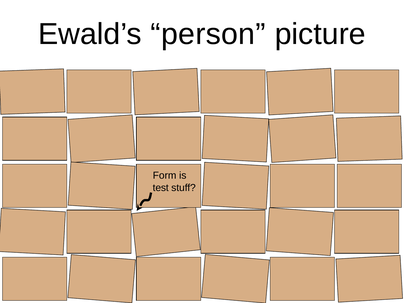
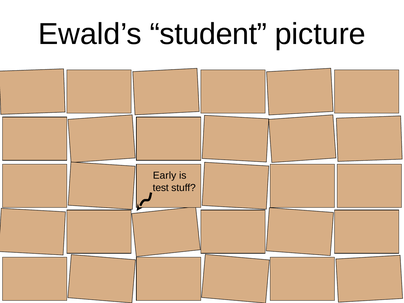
person: person -> student (208, 34)
Form: Form -> Early (165, 176)
